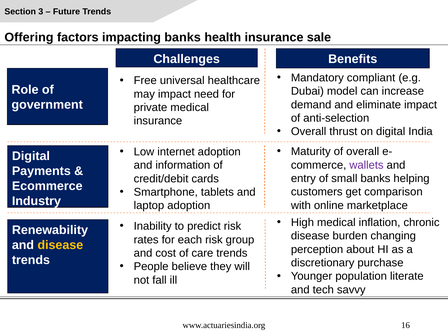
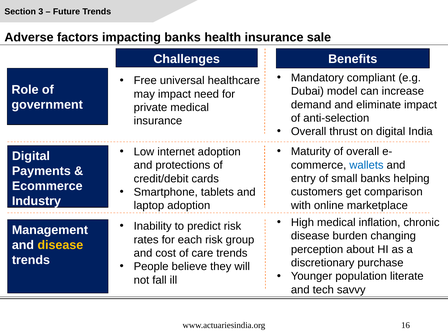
Offering: Offering -> Adverse (29, 37)
wallets colour: purple -> blue (366, 165)
information: information -> protections (183, 165)
Renewability: Renewability -> Management (50, 230)
